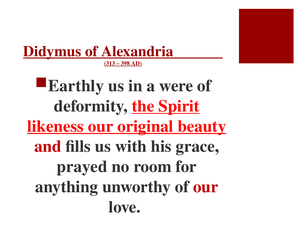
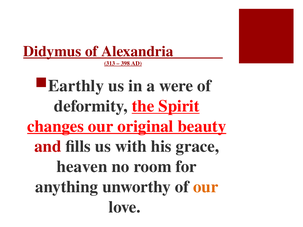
likeness: likeness -> changes (56, 126)
prayed: prayed -> heaven (82, 167)
our colour: red -> orange (206, 187)
